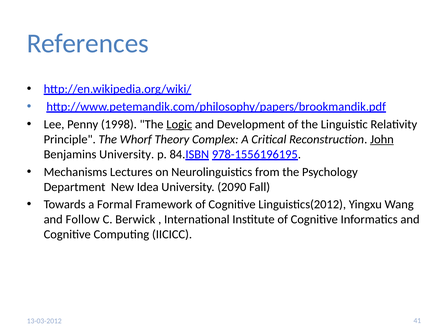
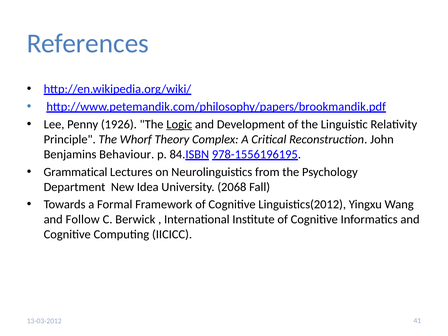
1998: 1998 -> 1926 (119, 124)
John underline: present -> none (382, 139)
Benjamins University: University -> Behaviour (127, 154)
Mechanisms: Mechanisms -> Grammatical (75, 172)
2090: 2090 -> 2068 (232, 187)
